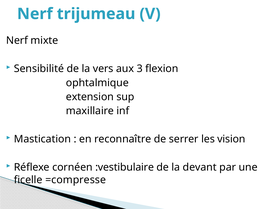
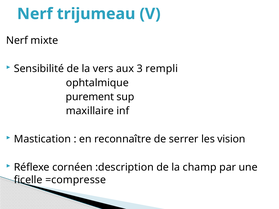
flexion: flexion -> rempli (162, 69)
extension: extension -> purement (90, 97)
:vestibulaire: :vestibulaire -> :description (124, 168)
devant: devant -> champ (200, 168)
